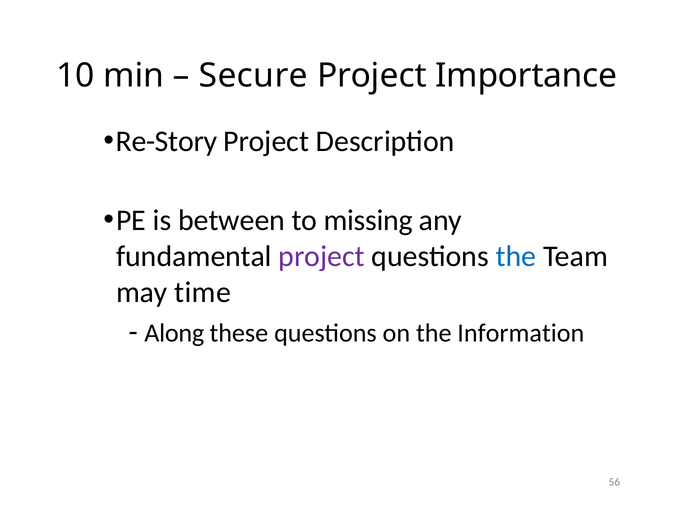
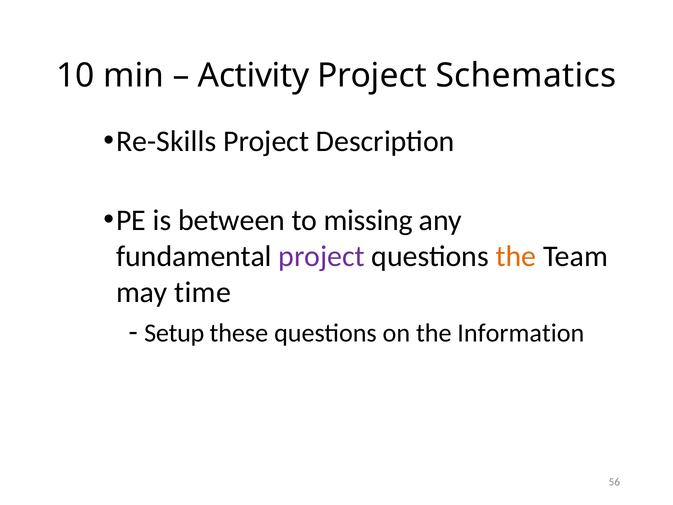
Secure: Secure -> Activity (254, 75)
Importance: Importance -> Schematics (526, 75)
Re-Story: Re-Story -> Re-Skills (166, 141)
the colour: blue -> orange (516, 256)
Along: Along -> Setup (174, 333)
